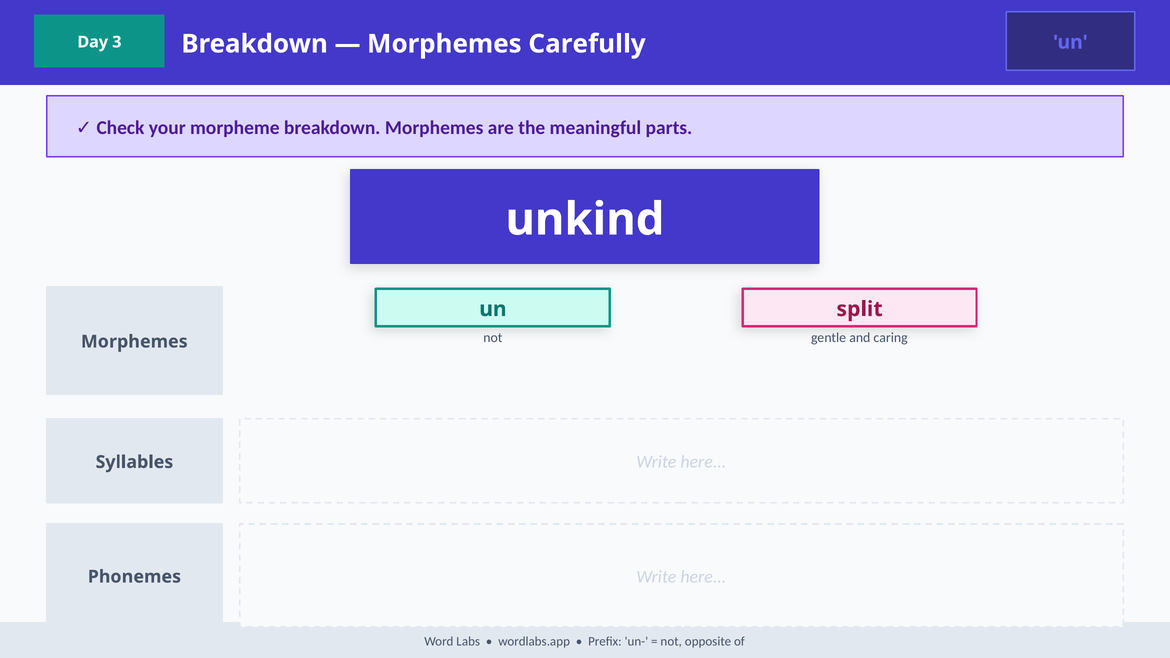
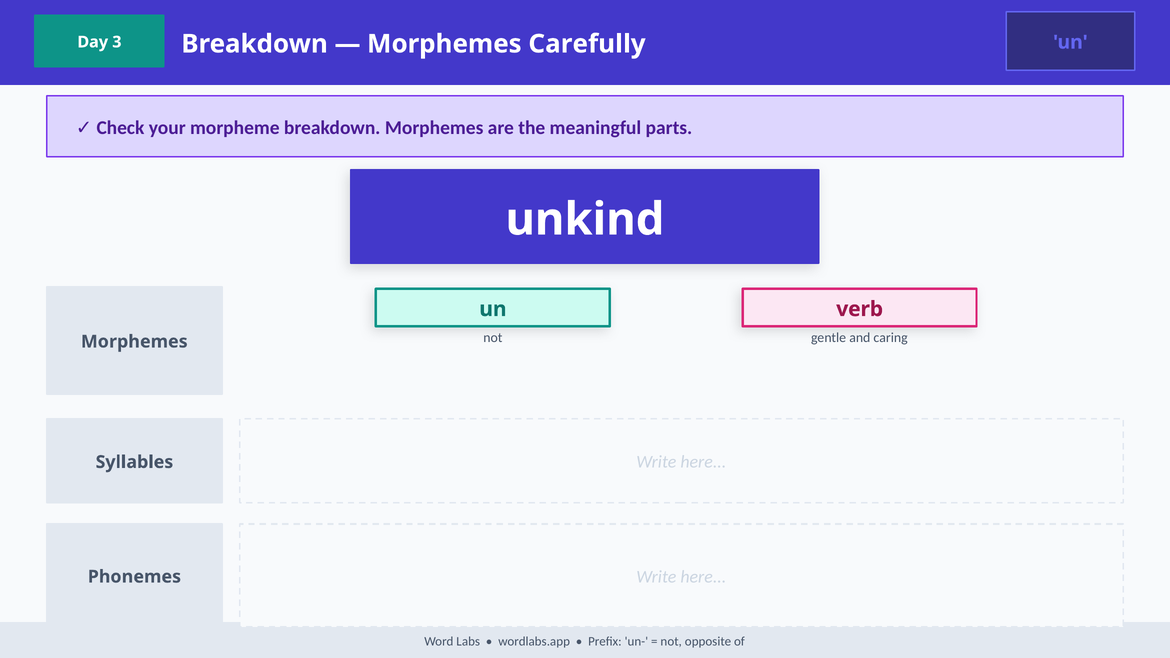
split: split -> verb (860, 309)
